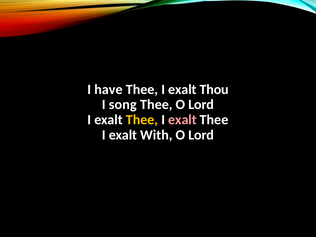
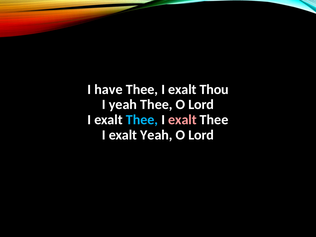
I song: song -> yeah (123, 105)
Thee colour: yellow -> light blue (142, 120)
exalt With: With -> Yeah (156, 135)
